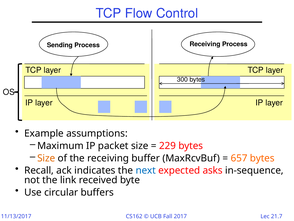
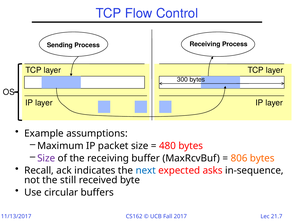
229: 229 -> 480 (168, 145)
Size colour: orange -> purple (46, 158)
657: 657 -> 806 (239, 158)
link: link -> still (68, 180)
